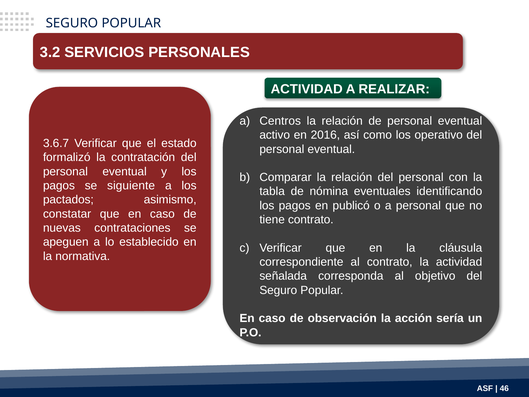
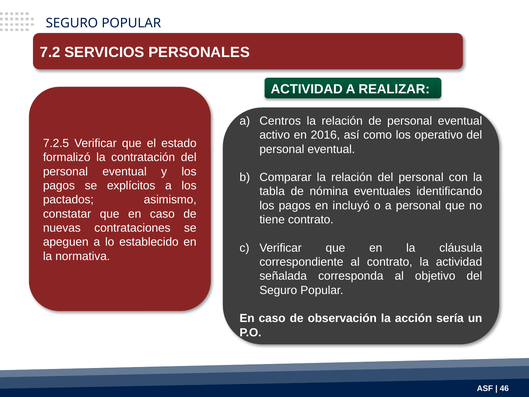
3.2: 3.2 -> 7.2 (50, 52)
3.6.7: 3.6.7 -> 7.2.5 (56, 143)
siguiente: siguiente -> explícitos (131, 186)
publicó: publicó -> incluyó (351, 205)
